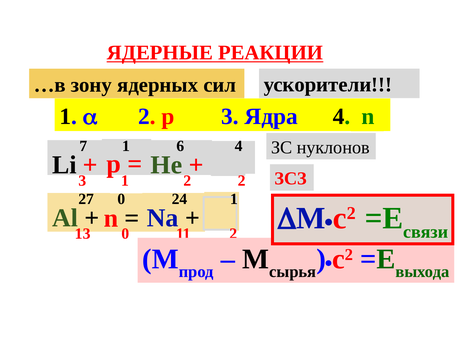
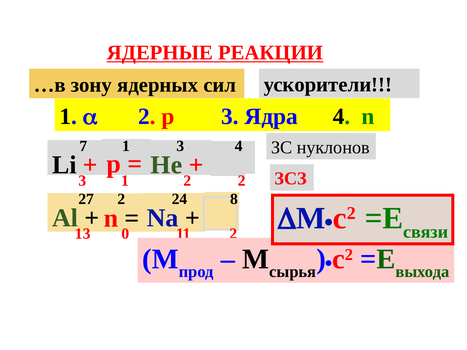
1 6: 6 -> 3 (180, 146)
27 0: 0 -> 2 (121, 199)
24 1: 1 -> 8 (234, 199)
